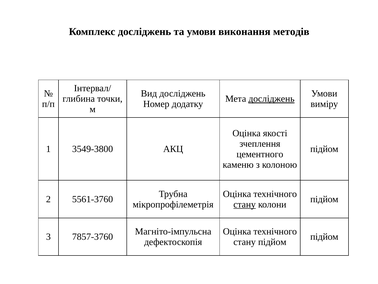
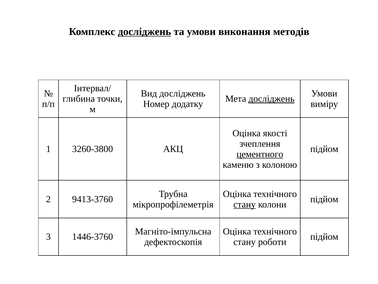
досліджень underline: none -> present (144, 32)
3549-3800: 3549-3800 -> 3260-3800 (93, 149)
цементного underline: none -> present (260, 154)
5561-3760: 5561-3760 -> 9413-3760 (93, 199)
7857-3760: 7857-3760 -> 1446-3760 (93, 236)
стану підйом: підйом -> роботи (272, 242)
